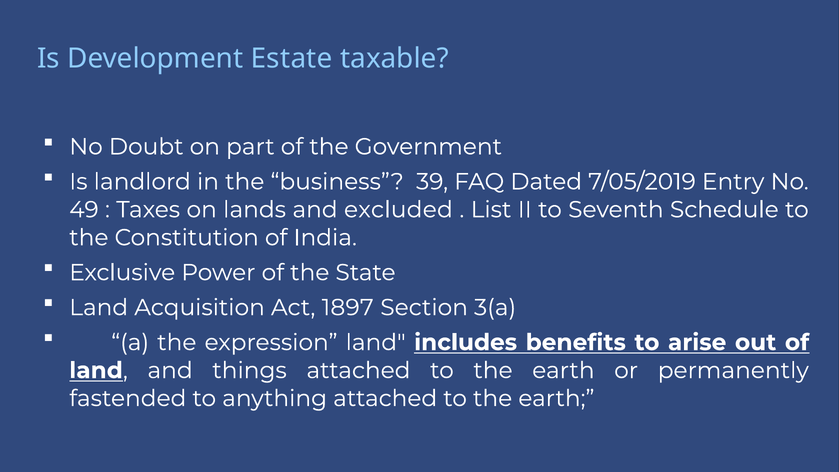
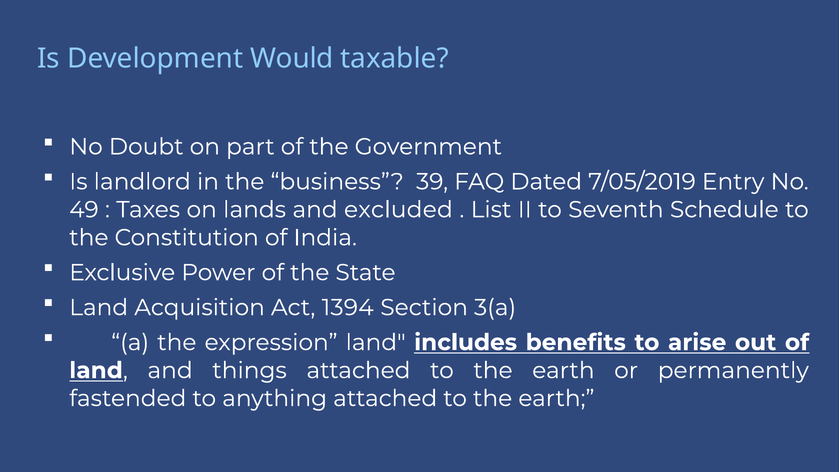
Estate: Estate -> Would (292, 59)
1897: 1897 -> 1394 (348, 307)
